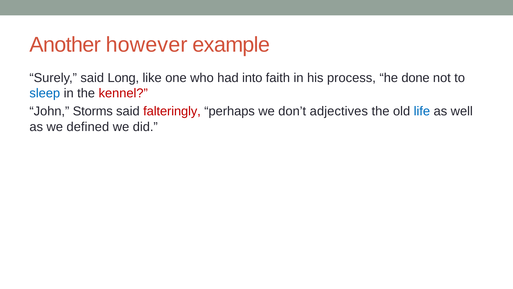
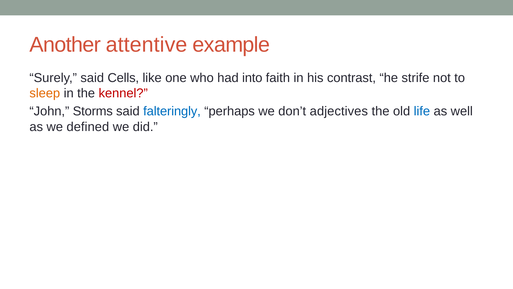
however: however -> attentive (147, 45)
Long: Long -> Cells (123, 78)
process: process -> contrast (351, 78)
done: done -> strife (415, 78)
sleep colour: blue -> orange (45, 93)
falteringly colour: red -> blue (172, 111)
